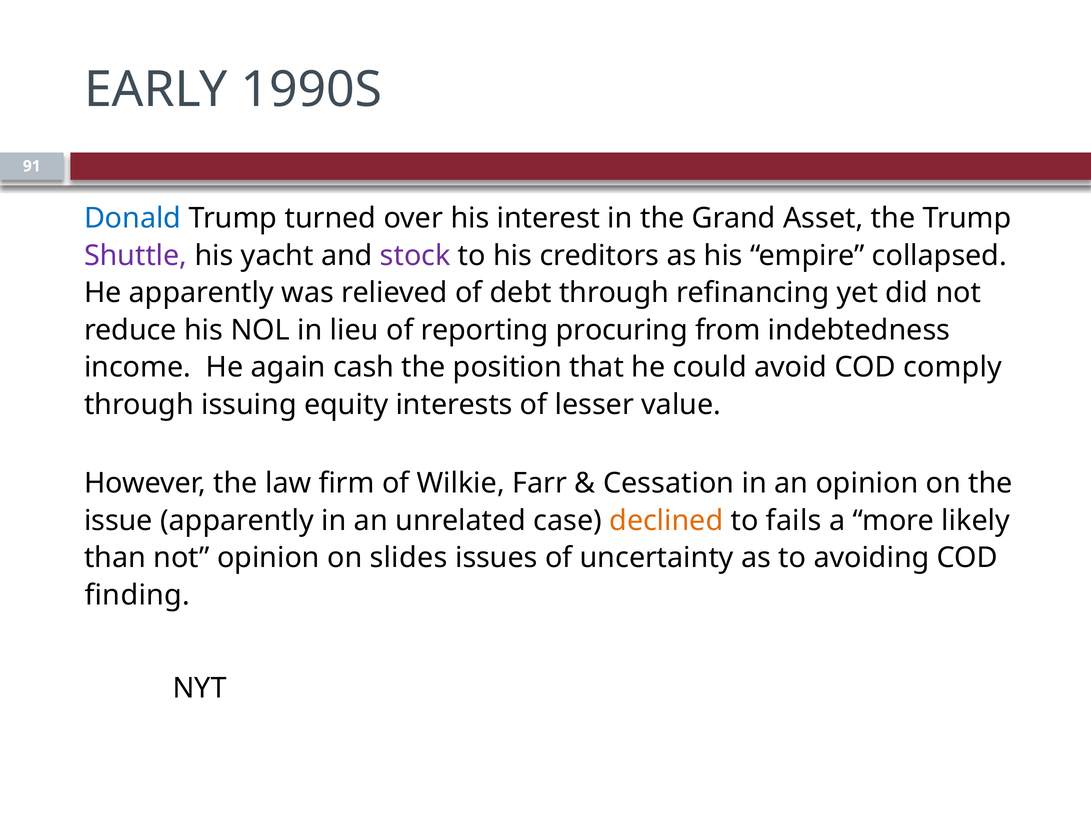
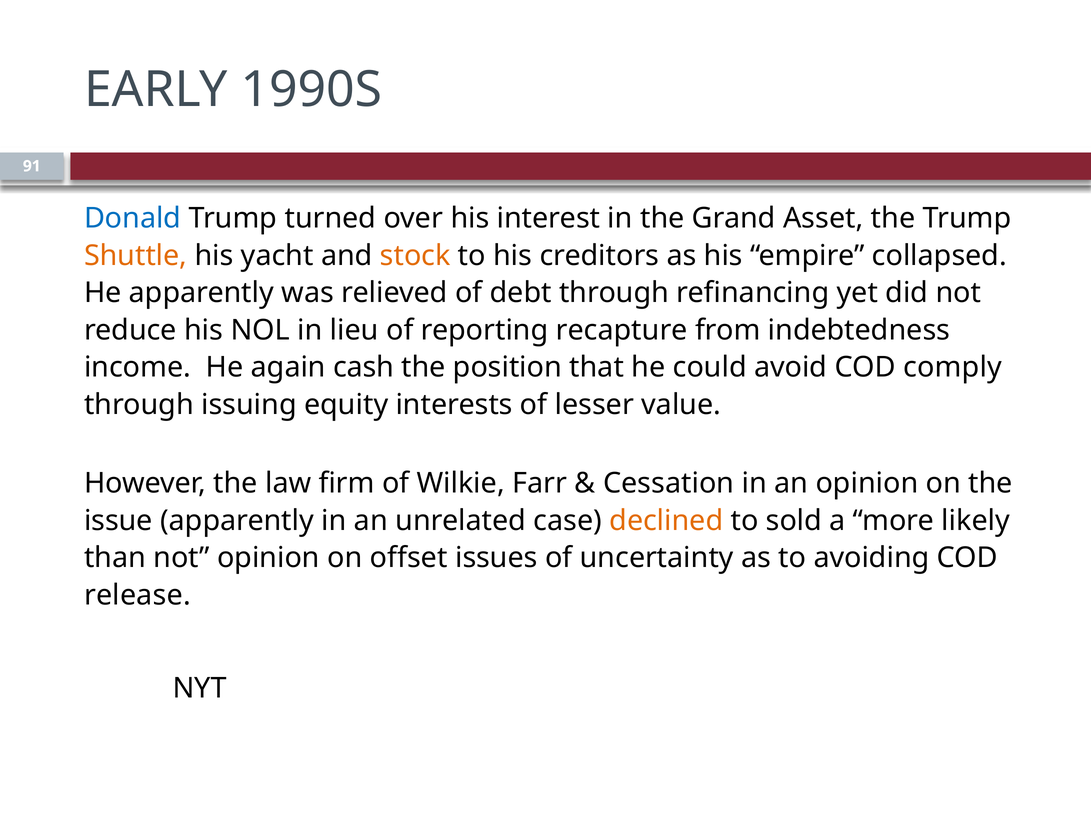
Shuttle colour: purple -> orange (136, 256)
stock colour: purple -> orange (415, 256)
procuring: procuring -> recapture (622, 330)
fails: fails -> sold (794, 521)
slides: slides -> offset (409, 558)
finding: finding -> release (137, 595)
